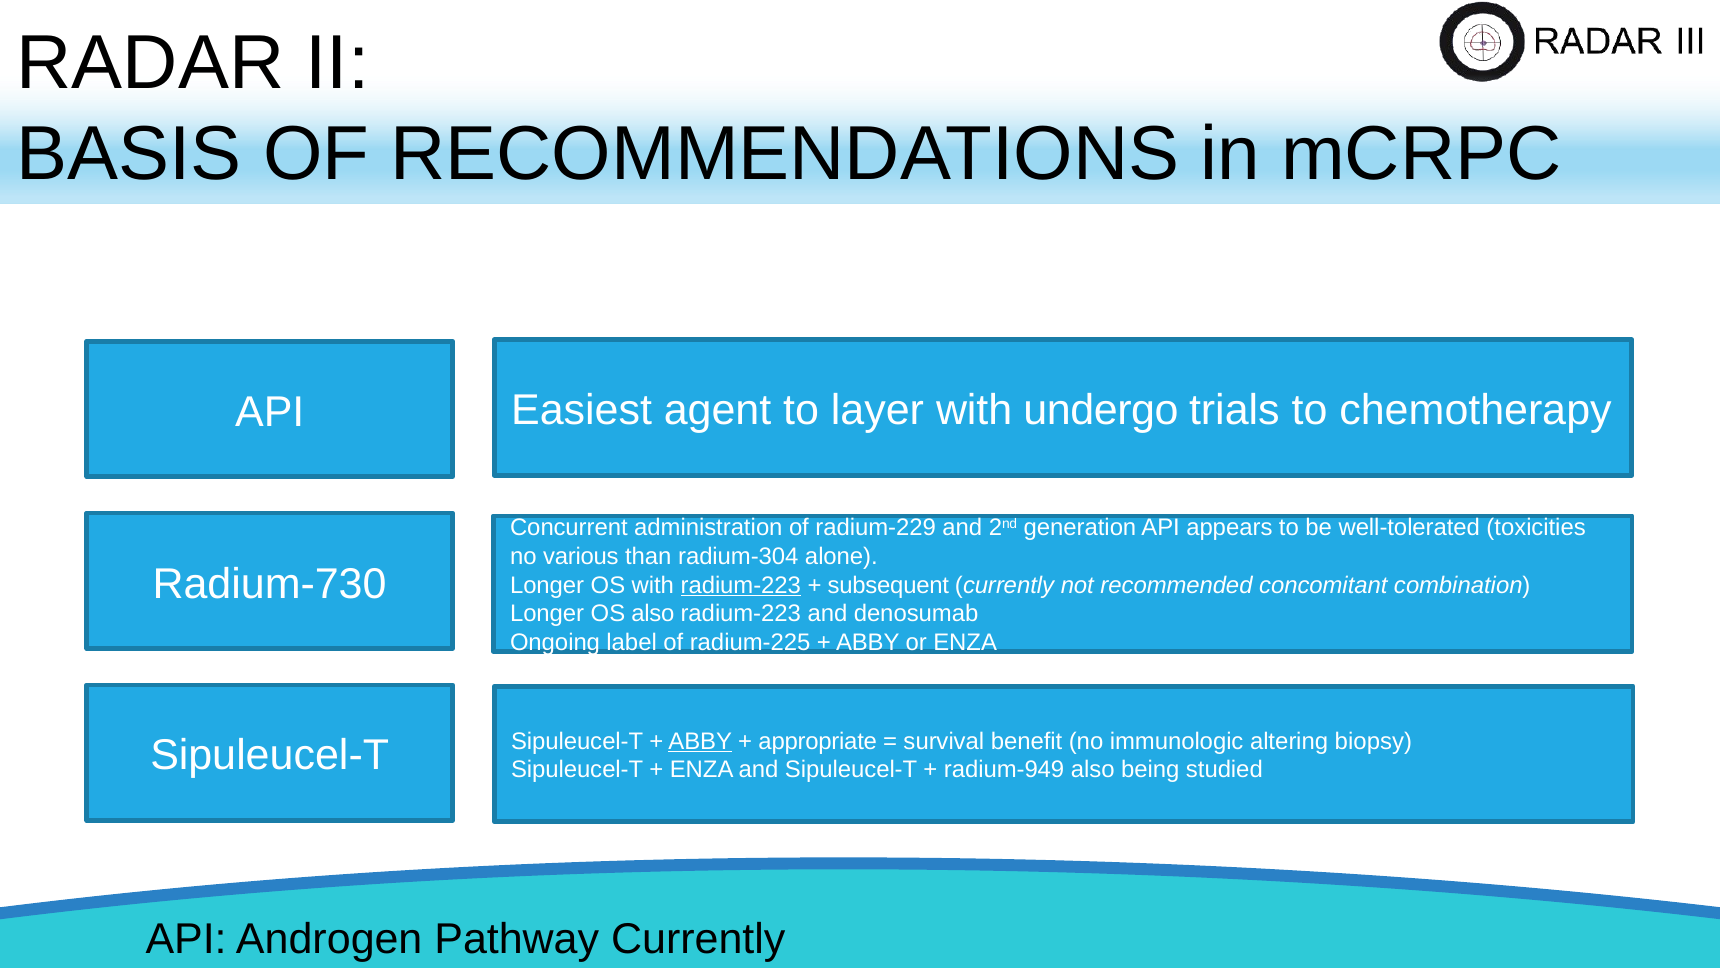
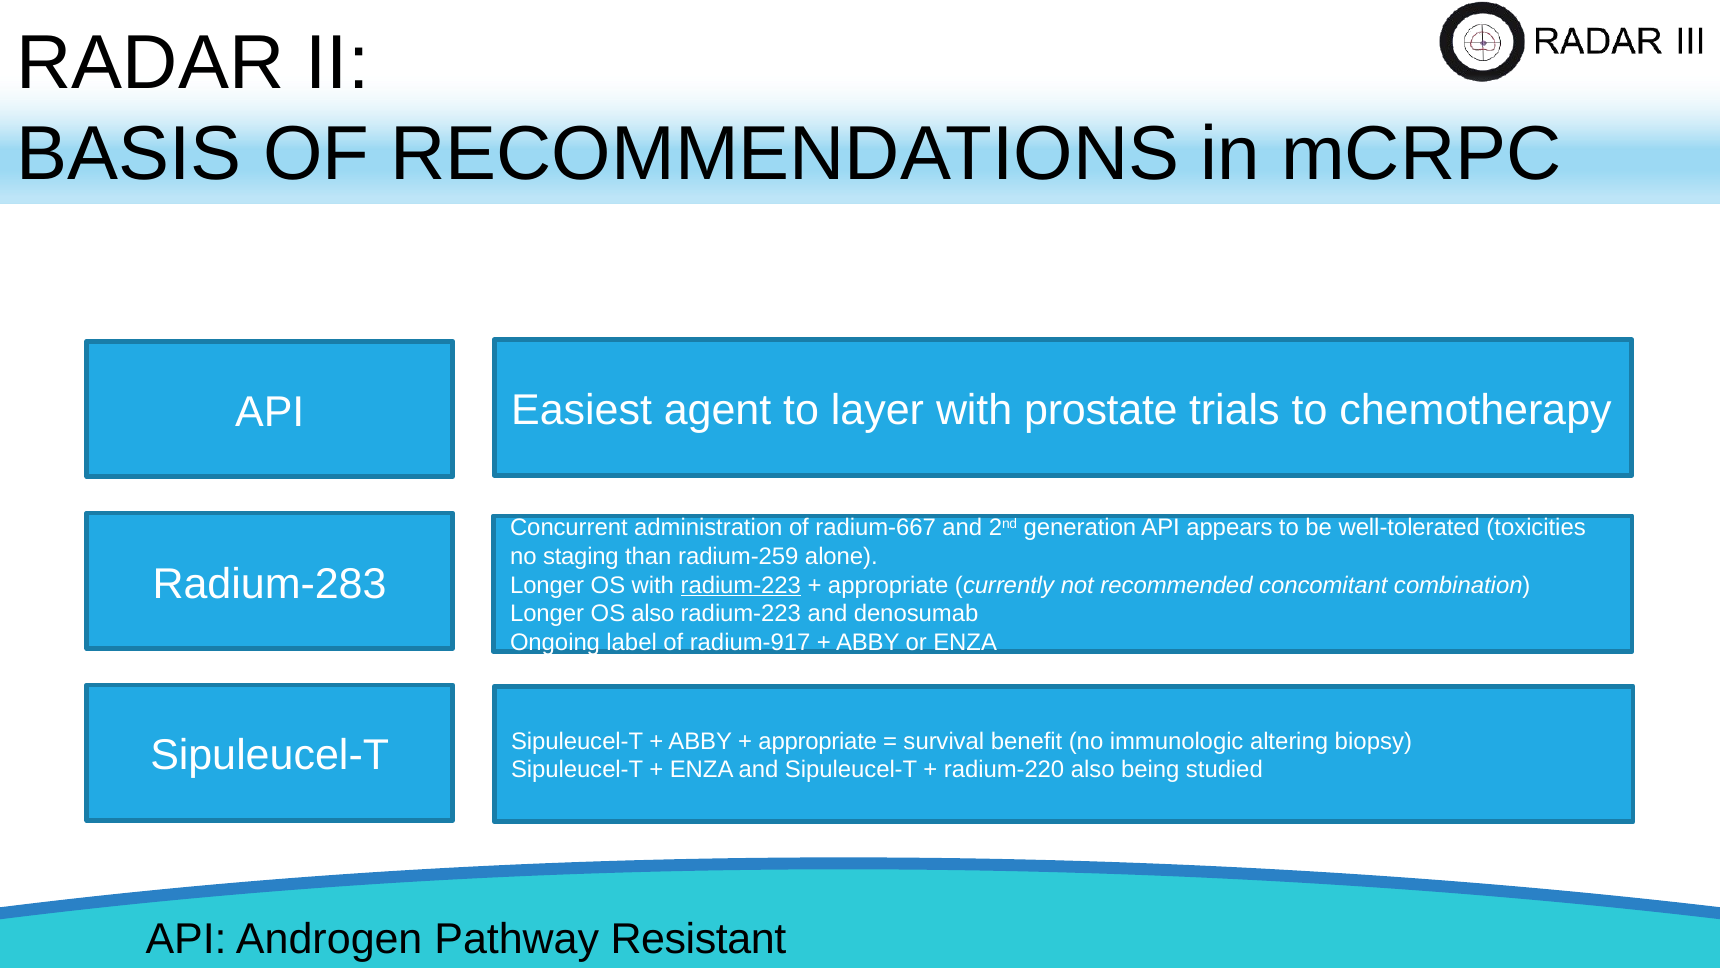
undergo: undergo -> prostate (1101, 410)
radium-229: radium-229 -> radium-667 (876, 528)
various: various -> staging (581, 556)
radium-304: radium-304 -> radium-259 (738, 556)
Radium-730: Radium-730 -> Radium-283 (270, 584)
subsequent: subsequent -> appropriate (888, 585)
radium-225: radium-225 -> radium-917 (750, 642)
ABBY underline: present -> none (700, 741)
radium-949: radium-949 -> radium-220 (1004, 770)
Pathway Currently: Currently -> Resistant (698, 939)
